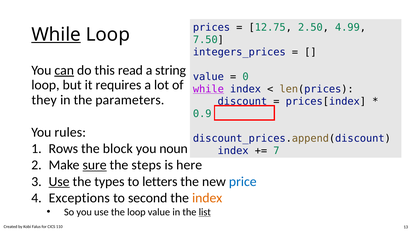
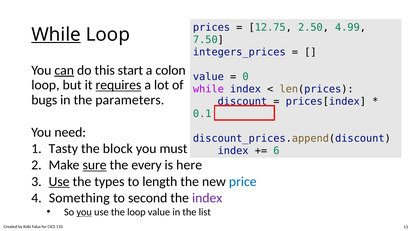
read: read -> start (130, 70)
string: string -> colon (171, 70)
requires underline: none -> present (118, 85)
while underline: present -> none (208, 89)
they: they -> bugs (44, 100)
0.9: 0.9 -> 0.1 (202, 114)
rules: rules -> need (70, 132)
Rows: Rows -> Tasty (63, 149)
noun: noun -> must (174, 149)
7: 7 -> 6 (276, 151)
steps: steps -> every (146, 165)
letters: letters -> length (160, 182)
Exceptions: Exceptions -> Something (79, 198)
index colour: orange -> purple (207, 198)
you underline: none -> present (84, 212)
list underline: present -> none (205, 212)
